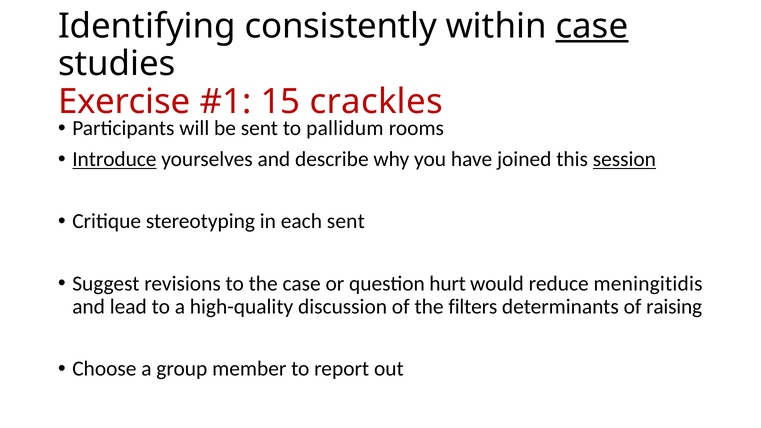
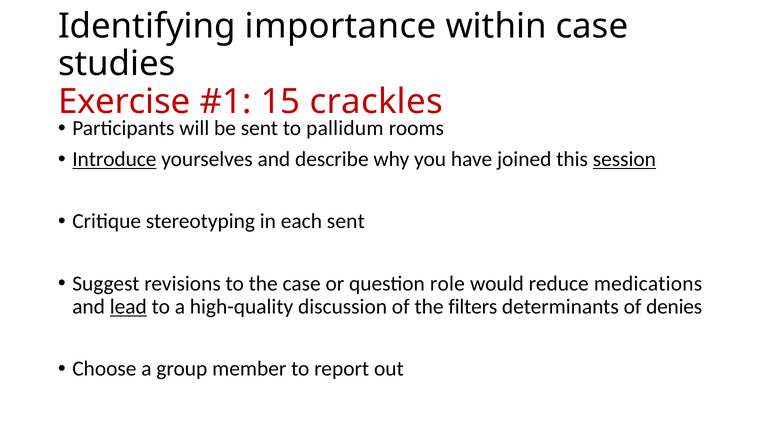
consistently: consistently -> importance (341, 26)
case underline: present -> none (592, 26)
hurt: hurt -> role (447, 284)
meningitidis: meningitidis -> medications (648, 284)
lead underline: none -> present (128, 307)
raising: raising -> denies (674, 307)
